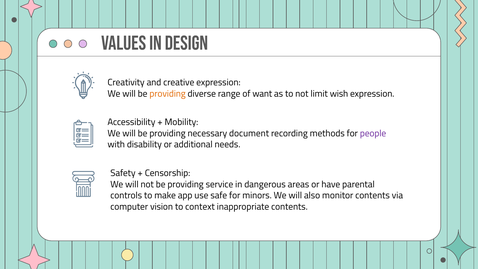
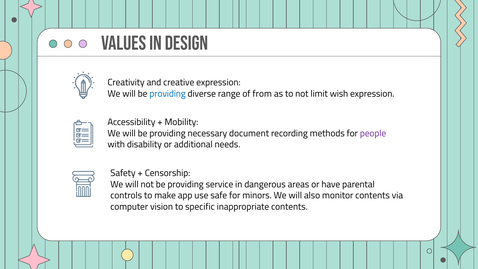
providing colour: orange -> blue (168, 94)
want: want -> from (262, 94)
context: context -> specific (200, 207)
